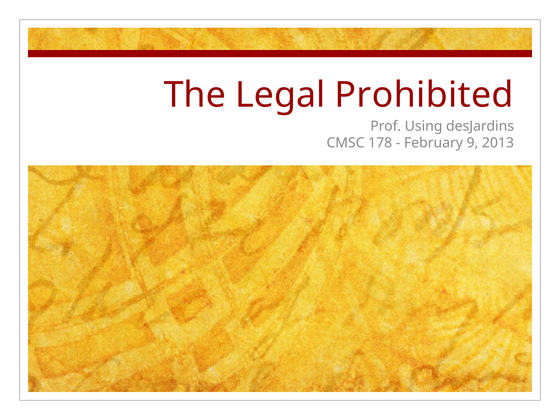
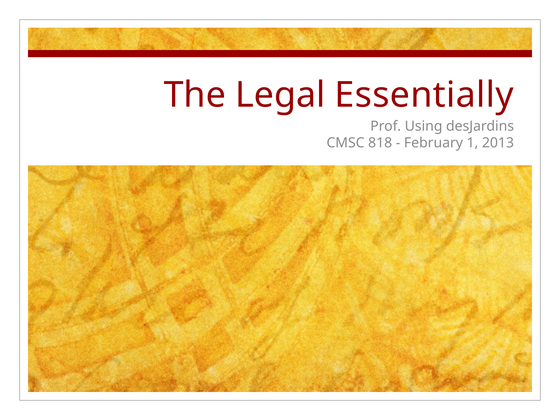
Prohibited: Prohibited -> Essentially (424, 95)
178: 178 -> 818 (380, 143)
9: 9 -> 1 (472, 143)
